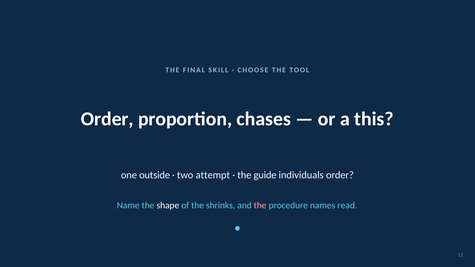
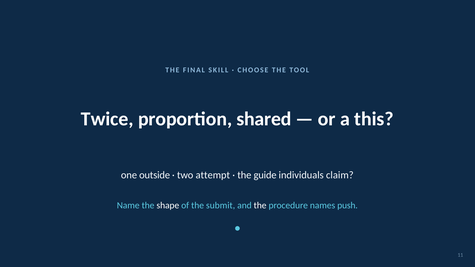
Order: Order -> Twice (107, 119)
chases: chases -> shared (264, 119)
individuals order: order -> claim (340, 175)
shrinks: shrinks -> submit (221, 205)
the colour: pink -> white (260, 205)
read: read -> push (348, 205)
